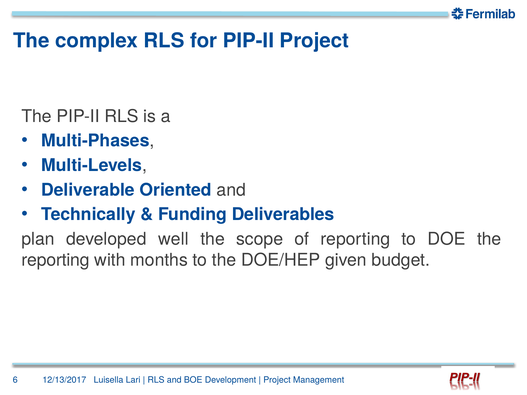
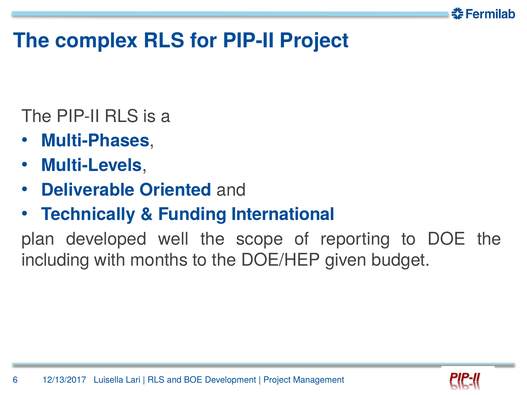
Deliverables: Deliverables -> International (283, 215)
reporting: reporting -> including (56, 260)
